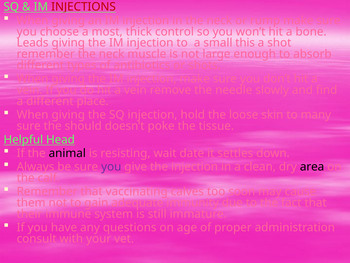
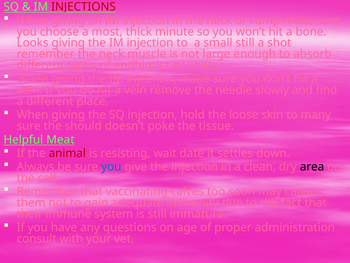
control: control -> minute (174, 32)
Leads: Leads -> Looks (33, 43)
small this: this -> still (245, 43)
Head: Head -> Meat (60, 139)
animal colour: black -> red (67, 153)
you colour: purple -> blue (111, 166)
